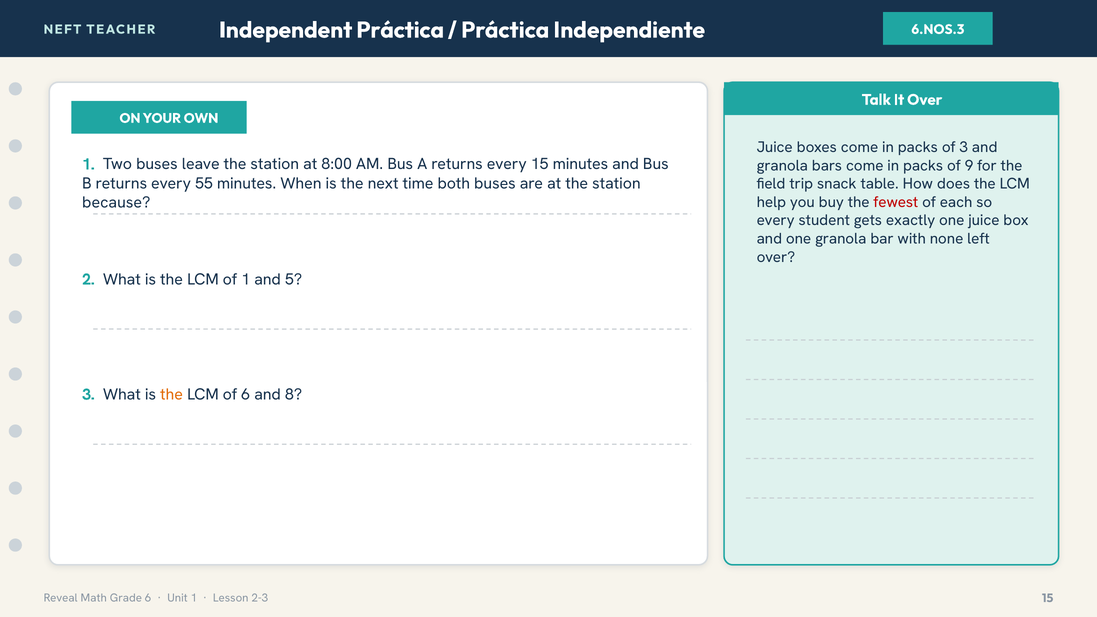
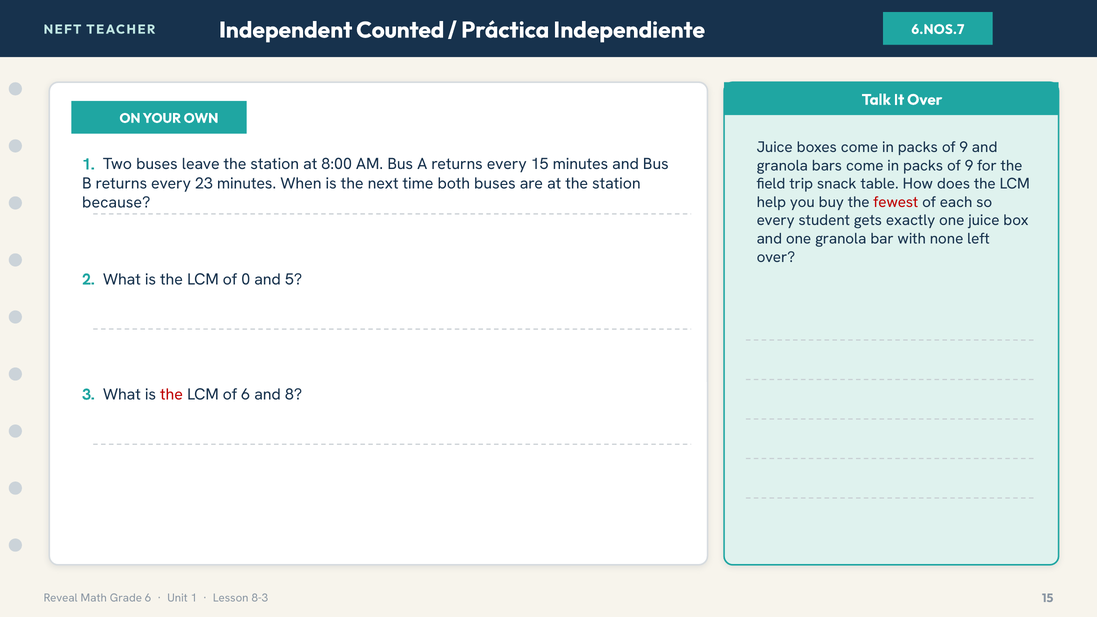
Independent Práctica: Práctica -> Counted (400, 30)
6.NOS.3: 6.NOS.3 -> 6.NOS.7 (938, 29)
3: 3 -> 9 (964, 147)
55: 55 -> 23 (204, 183)
of 1: 1 -> 0 (246, 279)
the colour: orange -> red (172, 395)
2-3: 2-3 -> 8-3 (260, 598)
